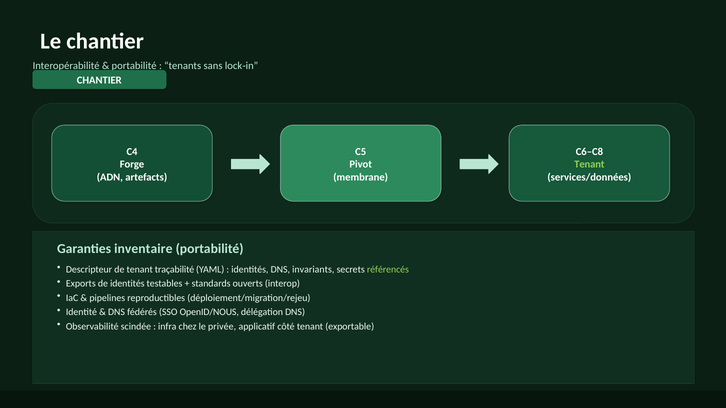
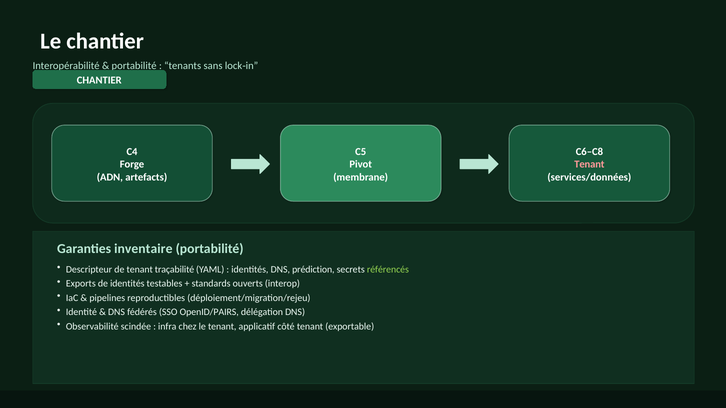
Tenant colour: light green -> pink (589, 165)
invariants: invariants -> prédiction (313, 270)
OpenID/NOUS: OpenID/NOUS -> OpenID/PAIRS (209, 312)
le privée: privée -> tenant (222, 327)
